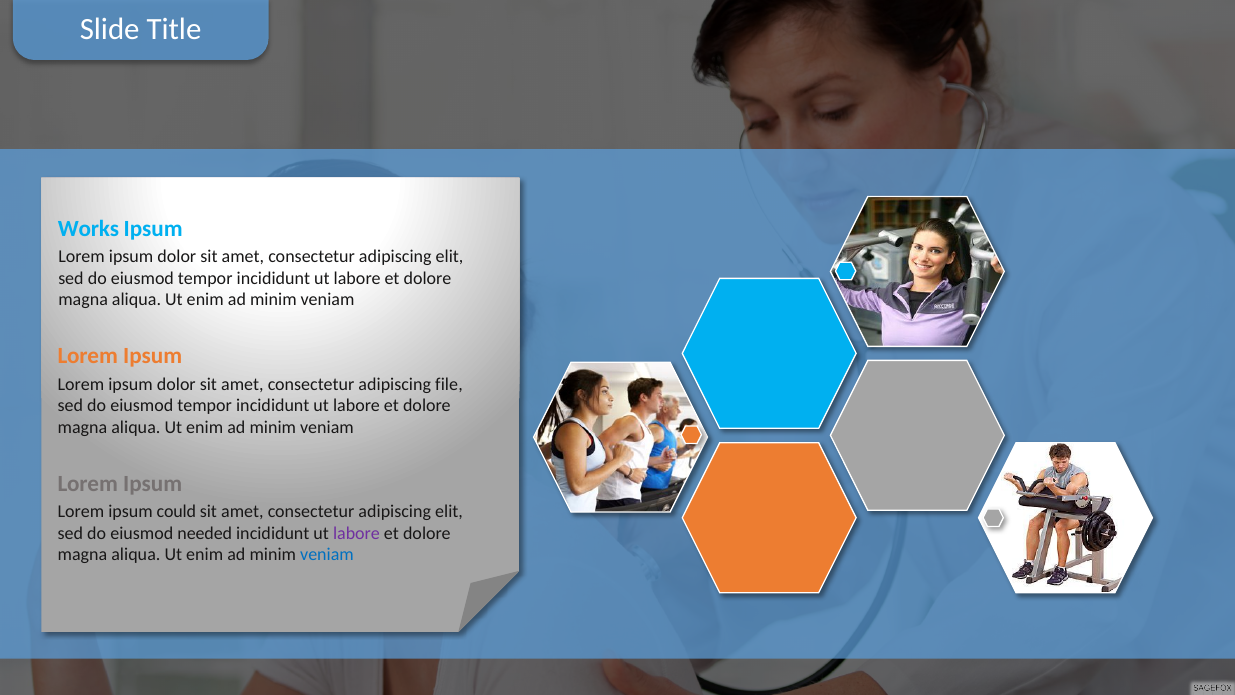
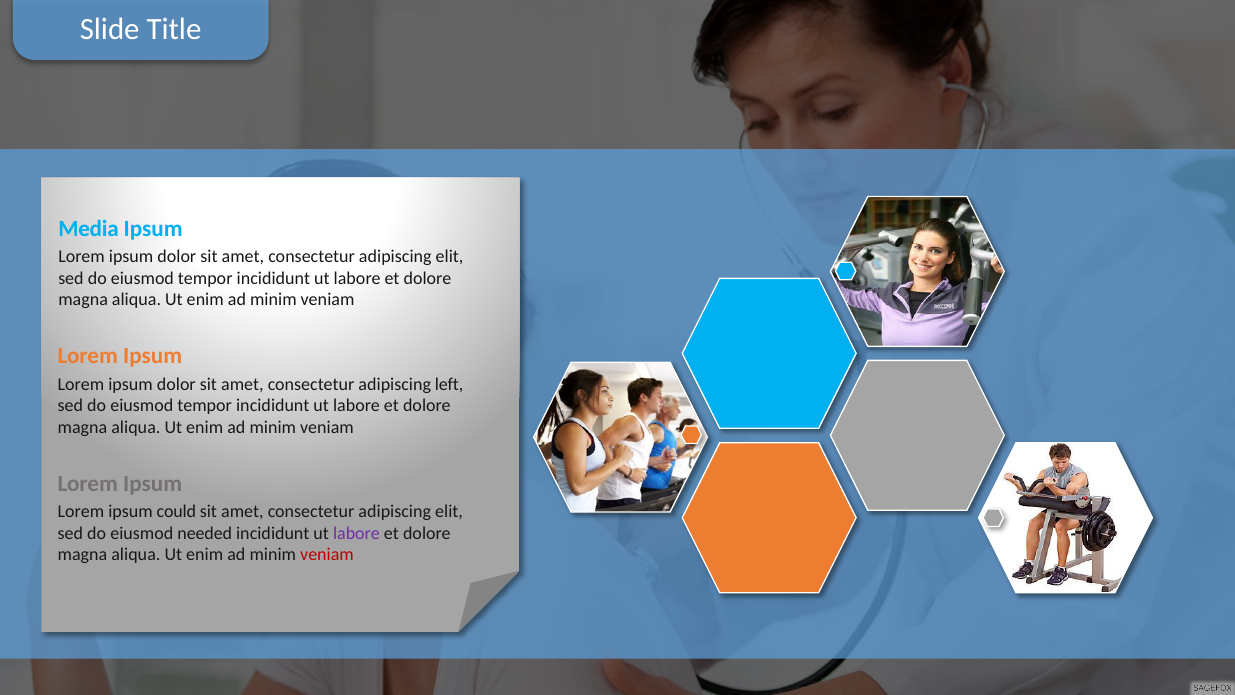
Works: Works -> Media (88, 229)
file: file -> left (449, 384)
veniam colour: blue -> red (327, 555)
